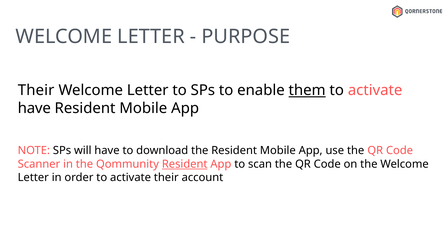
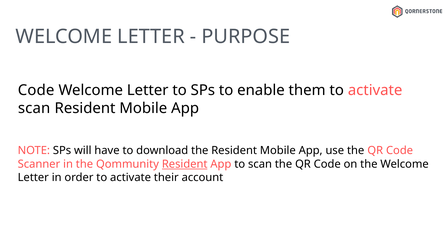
Their: Their -> Code (36, 90)
them underline: present -> none (307, 90)
have: have -> scan (34, 108)
